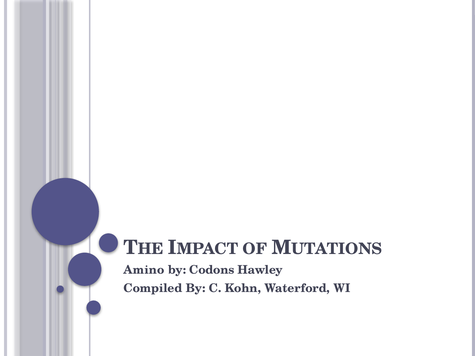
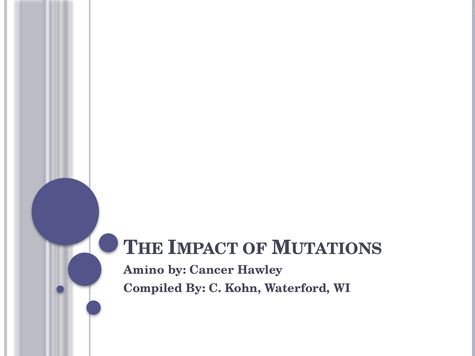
Codons: Codons -> Cancer (212, 270)
